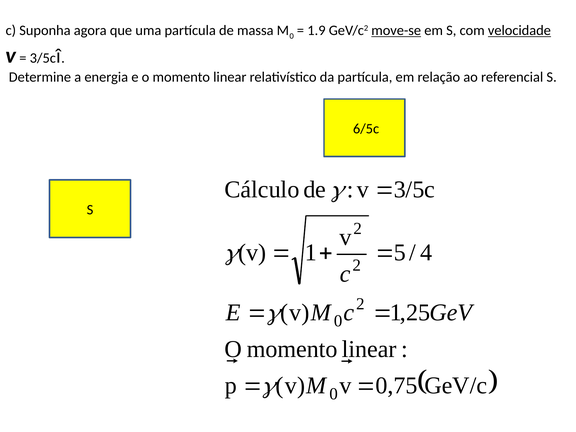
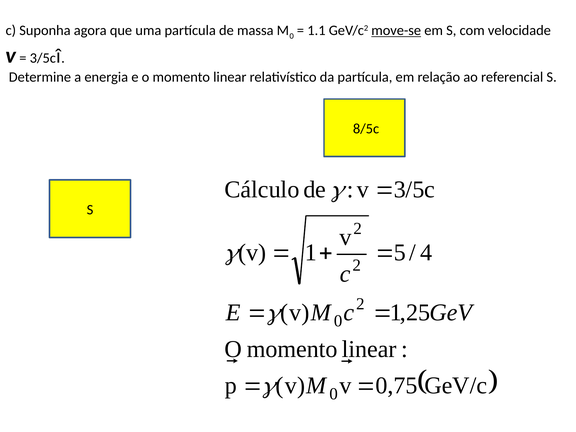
1.9: 1.9 -> 1.1 (316, 30)
velocidade underline: present -> none (519, 30)
6/5c: 6/5c -> 8/5c (366, 129)
